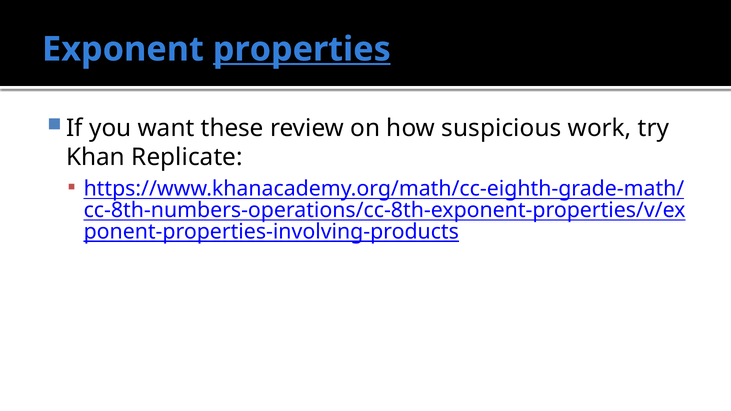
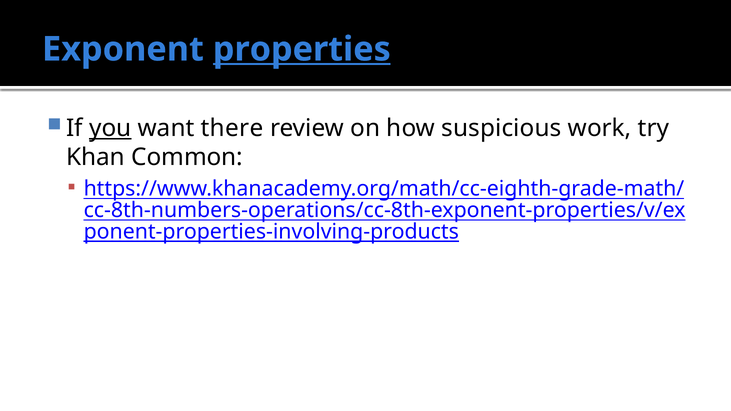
you underline: none -> present (110, 128)
these: these -> there (232, 128)
Replicate: Replicate -> Common (187, 157)
